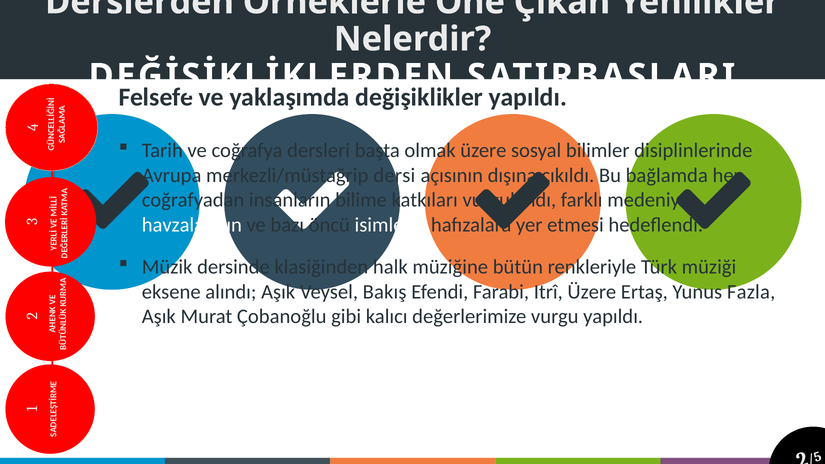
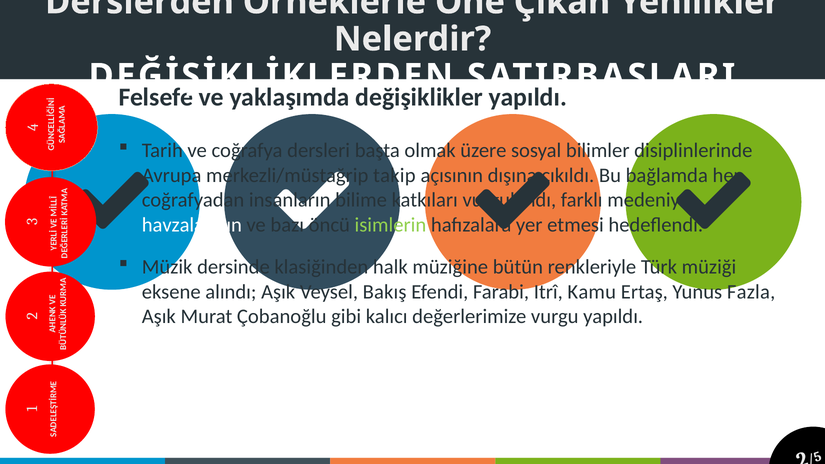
dersi: dersi -> takip (394, 175)
isimlerin colour: white -> light green (390, 225)
Itrî Üzere: Üzere -> Kamu (592, 292)
